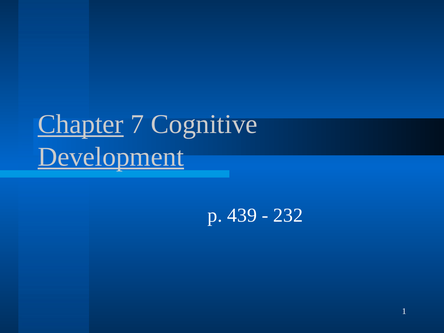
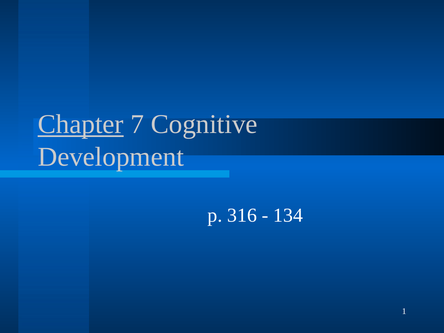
Development underline: present -> none (111, 157)
439: 439 -> 316 (242, 215)
232: 232 -> 134 (288, 215)
